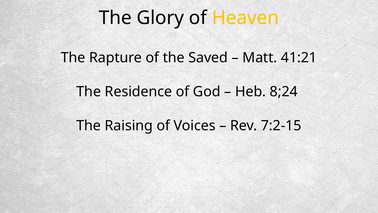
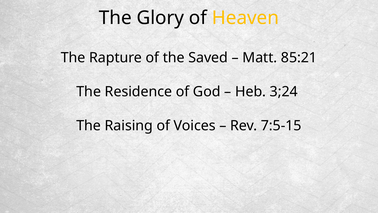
41:21: 41:21 -> 85:21 (299, 58)
8;24: 8;24 -> 3;24 (284, 92)
7:2-15: 7:2-15 -> 7:5-15 (281, 126)
